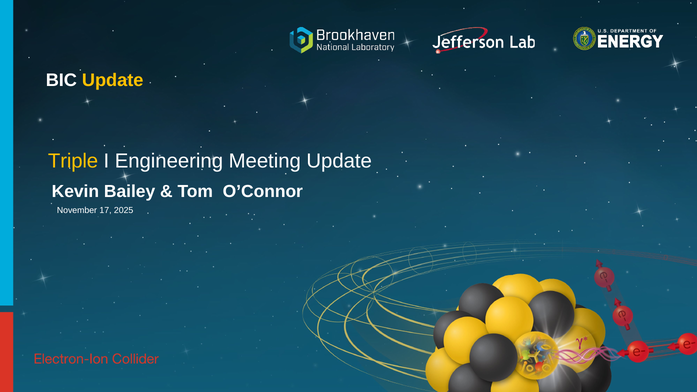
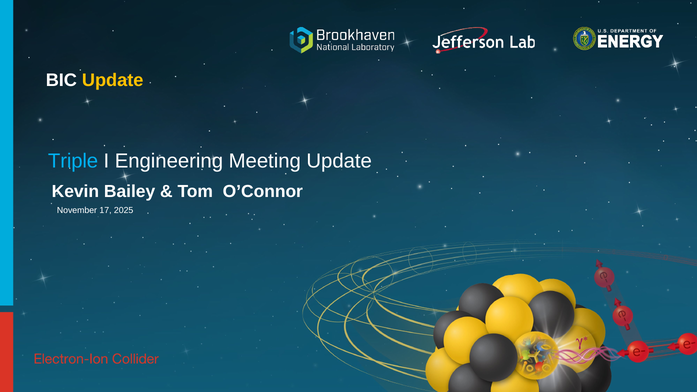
Triple colour: yellow -> light blue (73, 161)
